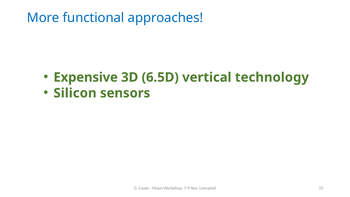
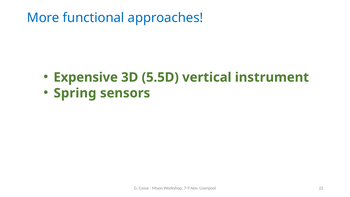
6.5D: 6.5D -> 5.5D (160, 77)
technology: technology -> instrument (272, 77)
Silicon: Silicon -> Spring (75, 93)
